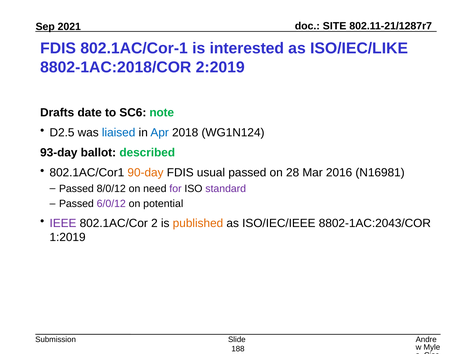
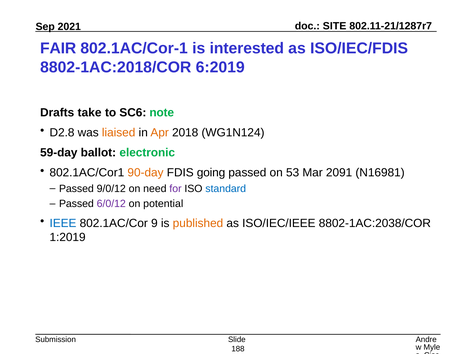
FDIS: FDIS -> FAIR (58, 48)
ISO/IEC/LIKE: ISO/IEC/LIKE -> ISO/IEC/FDIS (359, 48)
2:2019: 2:2019 -> 6:2019 (220, 67)
date: date -> take (90, 113)
D2.5: D2.5 -> D2.8 (62, 133)
liaised colour: blue -> orange (119, 133)
Apr colour: blue -> orange (160, 133)
93-day: 93-day -> 59-day (59, 153)
described: described -> electronic (147, 153)
usual: usual -> going (211, 173)
28: 28 -> 53 (293, 173)
2016: 2016 -> 2091 (339, 173)
8/0/12: 8/0/12 -> 9/0/12 (111, 189)
standard colour: purple -> blue (226, 189)
IEEE colour: purple -> blue (63, 223)
2: 2 -> 9 (154, 223)
8802-1AC:2043/COR: 8802-1AC:2043/COR -> 8802-1AC:2038/COR (375, 223)
